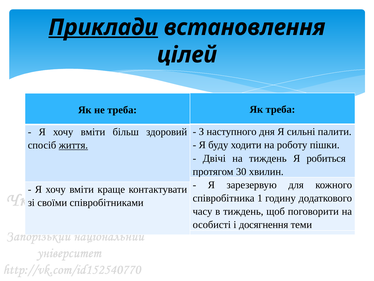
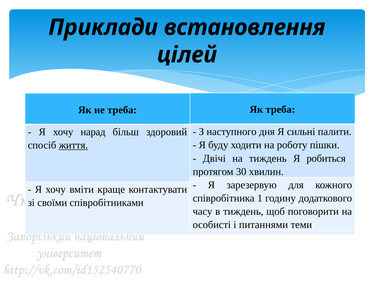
Приклади underline: present -> none (103, 27)
вміти: вміти -> нарад (93, 132)
досягнення: досягнення -> питаннями (264, 224)
